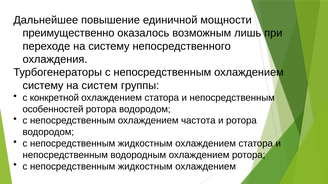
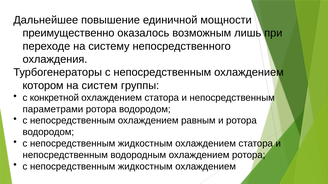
систему: систему -> котором (43, 86)
особенностей: особенностей -> параметрами (53, 109)
частота: частота -> равным (198, 121)
